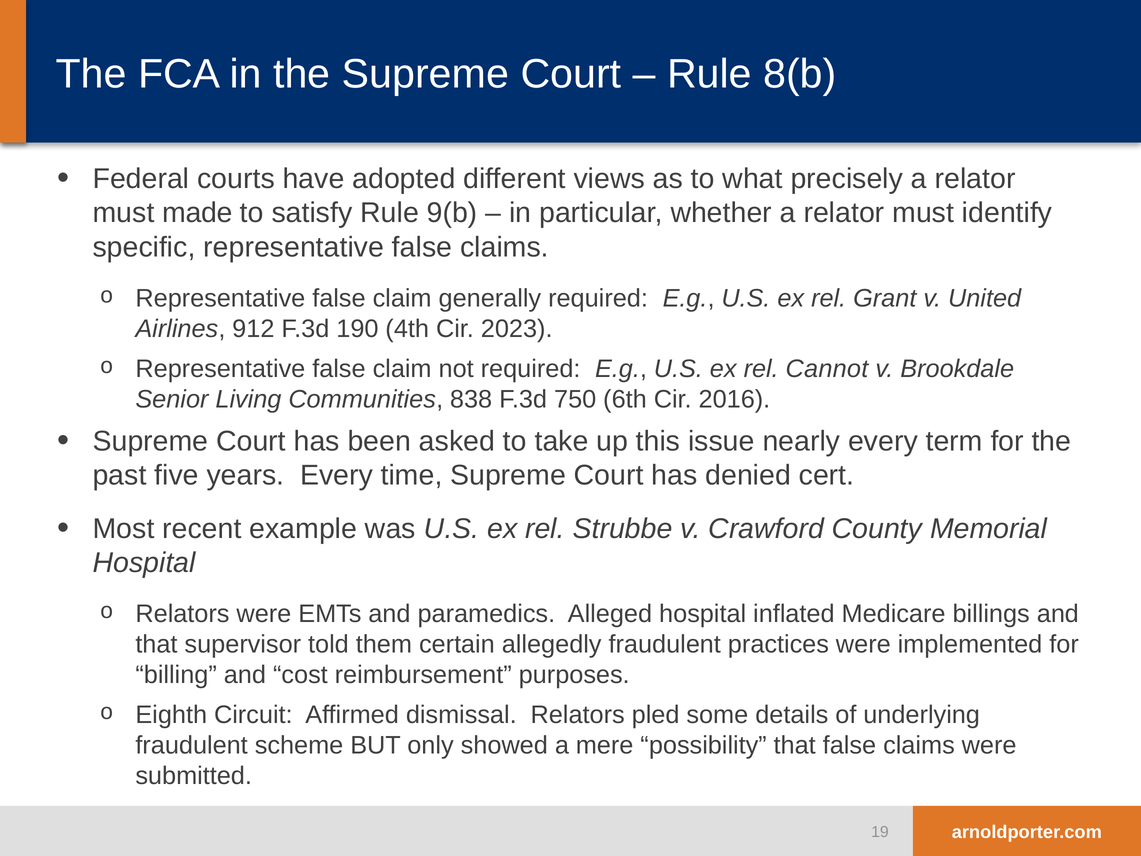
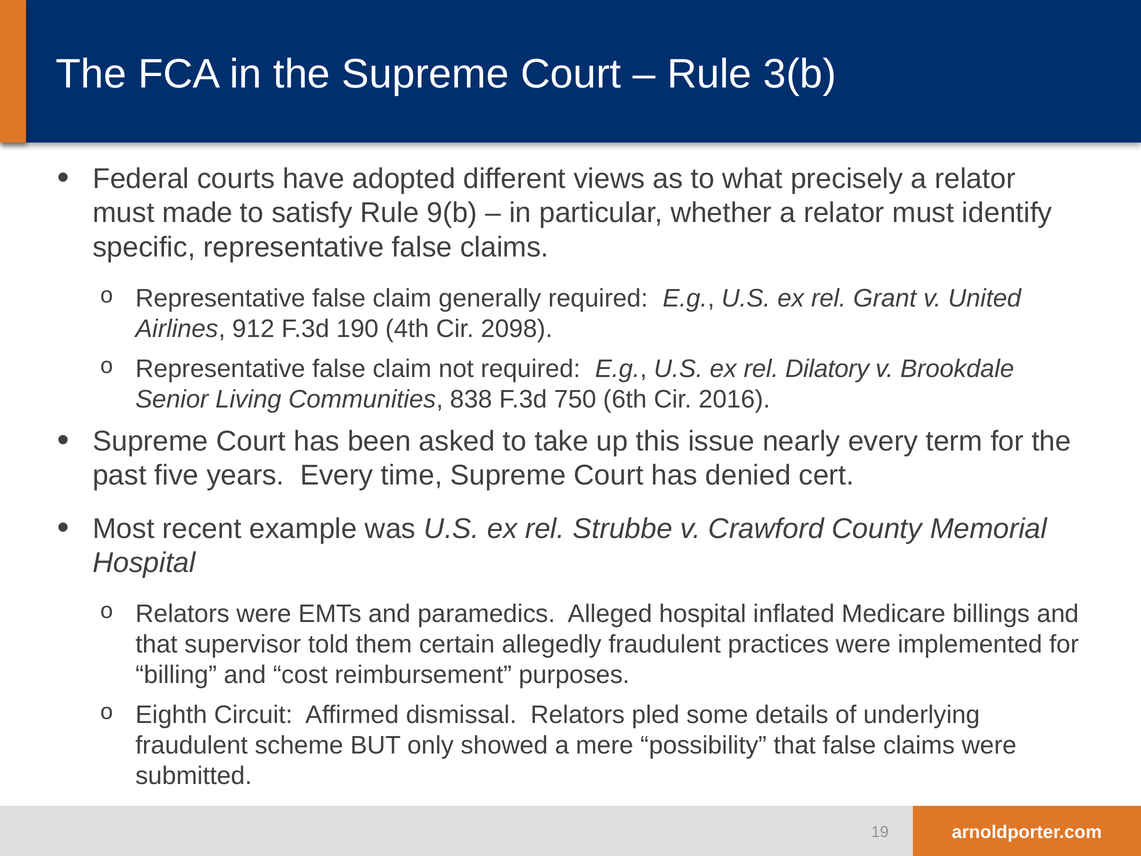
8(b: 8(b -> 3(b (800, 74)
2023: 2023 -> 2098 (517, 329)
Cannot: Cannot -> Dilatory (827, 369)
